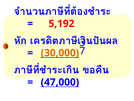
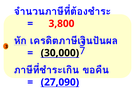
5,192: 5,192 -> 3,800 (61, 24)
30,000 colour: orange -> black (60, 53)
47,000: 47,000 -> 27,090 (60, 82)
